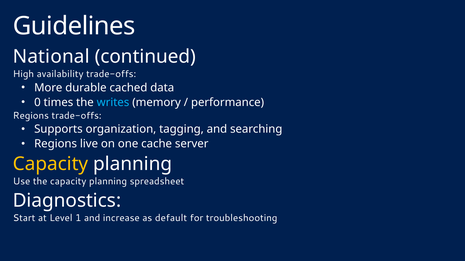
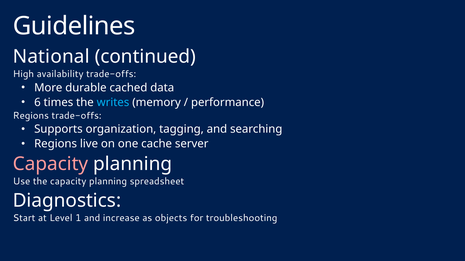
0: 0 -> 6 (37, 102)
Capacity colour: yellow -> pink (51, 164)
default: default -> objects (171, 218)
